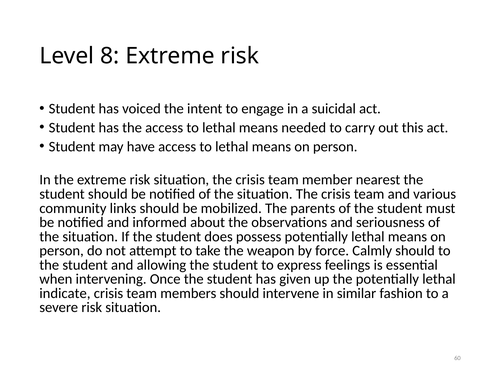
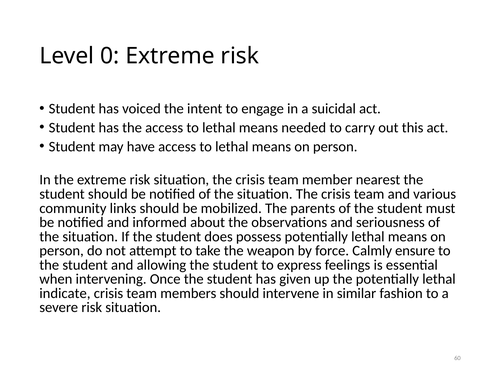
8: 8 -> 0 (110, 56)
Calmly should: should -> ensure (415, 251)
